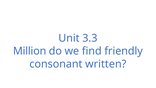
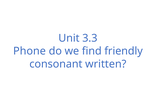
Million: Million -> Phone (30, 51)
